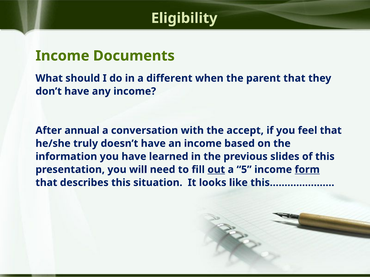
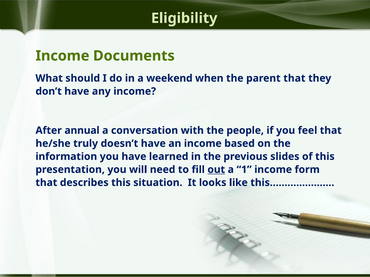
different: different -> weekend (169, 78)
accept: accept -> people (245, 131)
5: 5 -> 1 (244, 170)
form underline: present -> none (307, 170)
